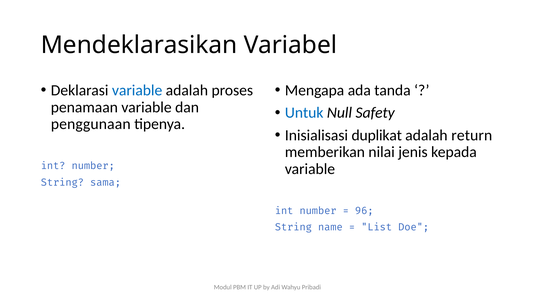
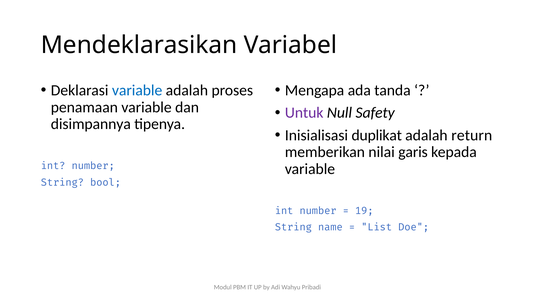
Untuk colour: blue -> purple (304, 113)
penggunaan: penggunaan -> disimpannya (91, 124)
jenis: jenis -> garis (413, 152)
sama: sama -> bool (106, 182)
96: 96 -> 19 (364, 211)
